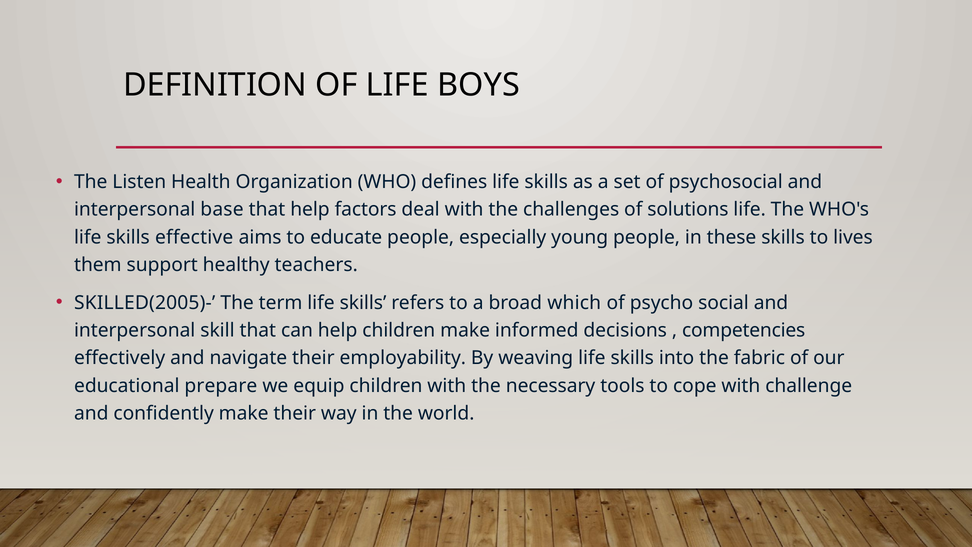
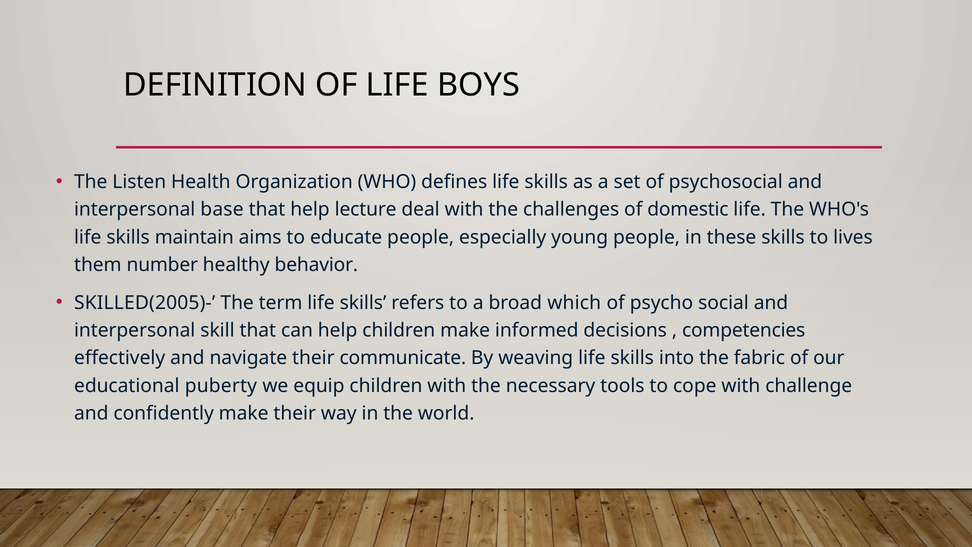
factors: factors -> lecture (366, 209)
solutions: solutions -> domestic (688, 209)
effective: effective -> maintain (194, 237)
support: support -> number (162, 265)
teachers: teachers -> behavior (316, 265)
employability: employability -> communicate (403, 358)
prepare: prepare -> puberty (221, 386)
